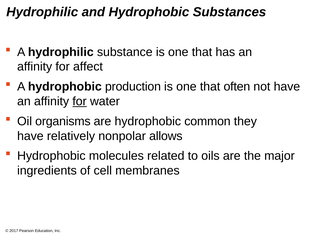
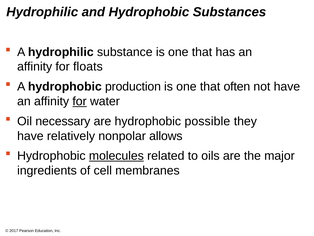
affect: affect -> floats (88, 67)
organisms: organisms -> necessary (63, 121)
common: common -> possible (207, 121)
molecules underline: none -> present (116, 156)
